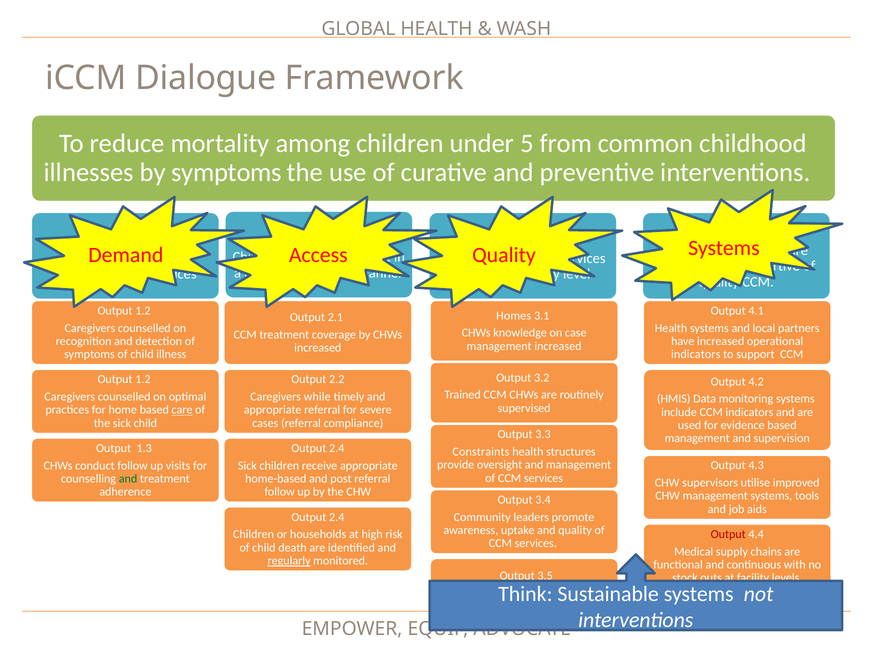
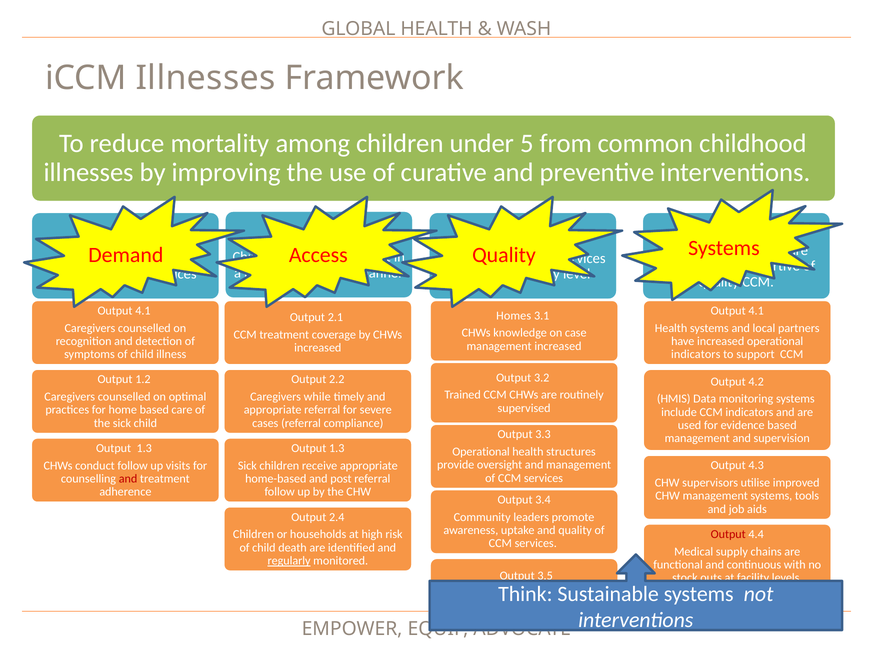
iCCM Dialogue: Dialogue -> Illnesses (206, 78)
by symptoms: symptoms -> improving (226, 172)
1.2: 1.2 -> 4.1 (143, 311)
care underline: present -> none (182, 410)
2.4: 2.4 -> 1.3 (337, 448)
Constraints: Constraints -> Operational (481, 452)
and colour: green -> red (128, 479)
